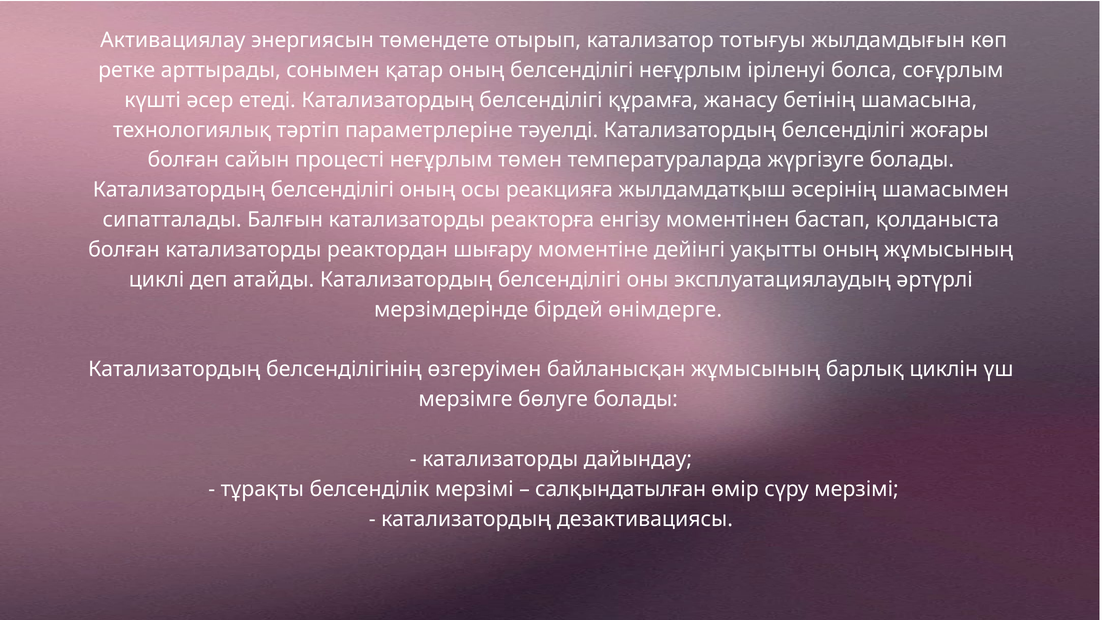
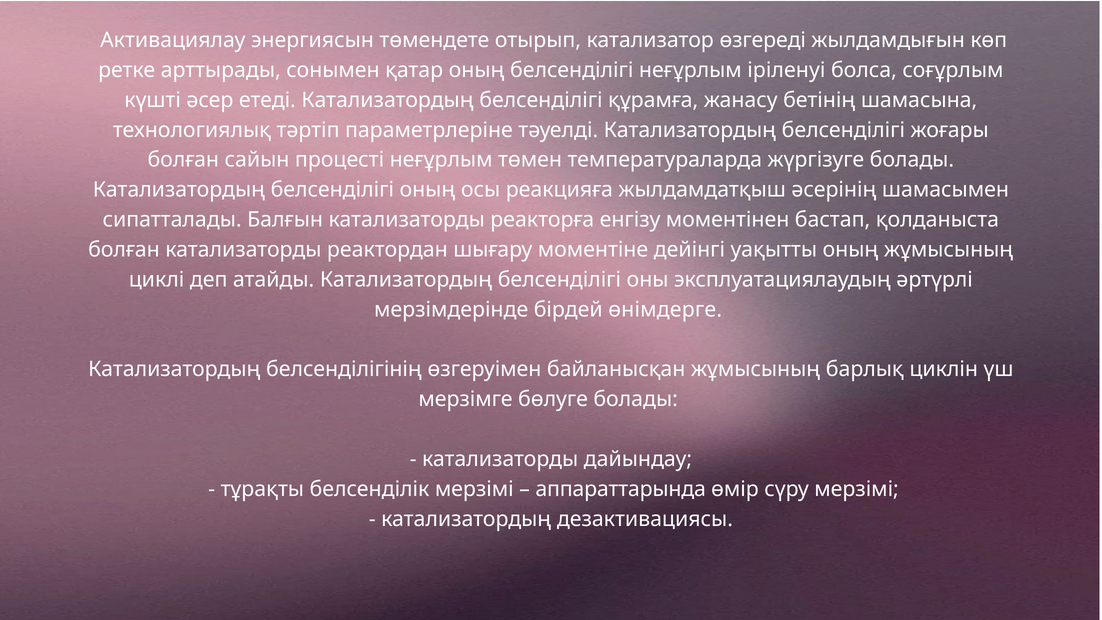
тотығуы: тотығуы -> өзгереді (763, 40)
салқындатылған: салқындатылған -> аппараттарында (621, 489)
